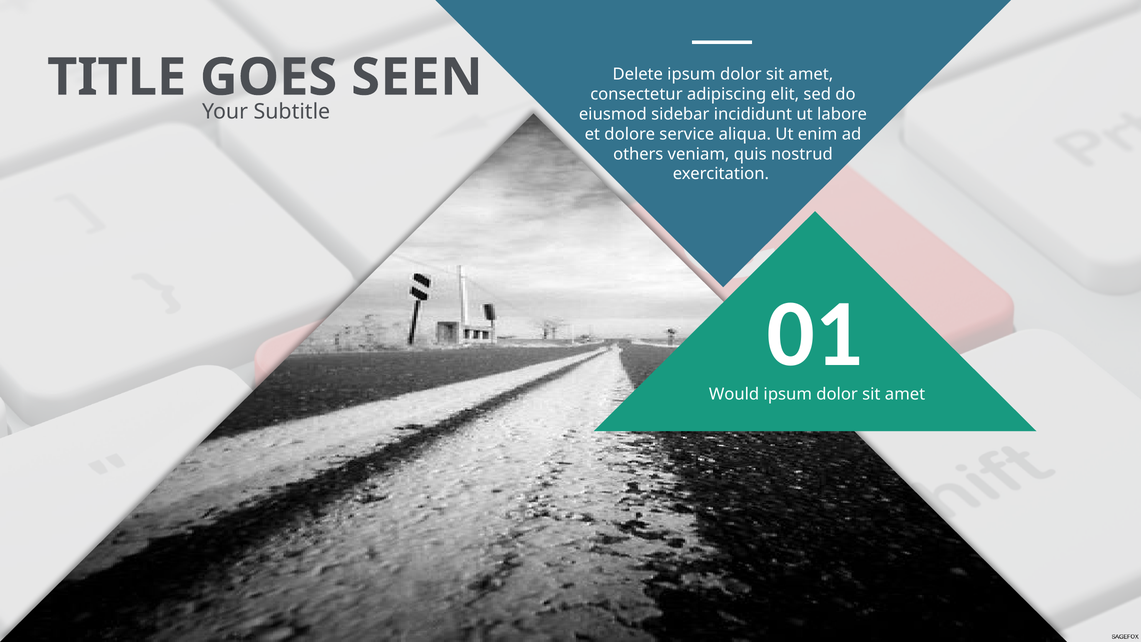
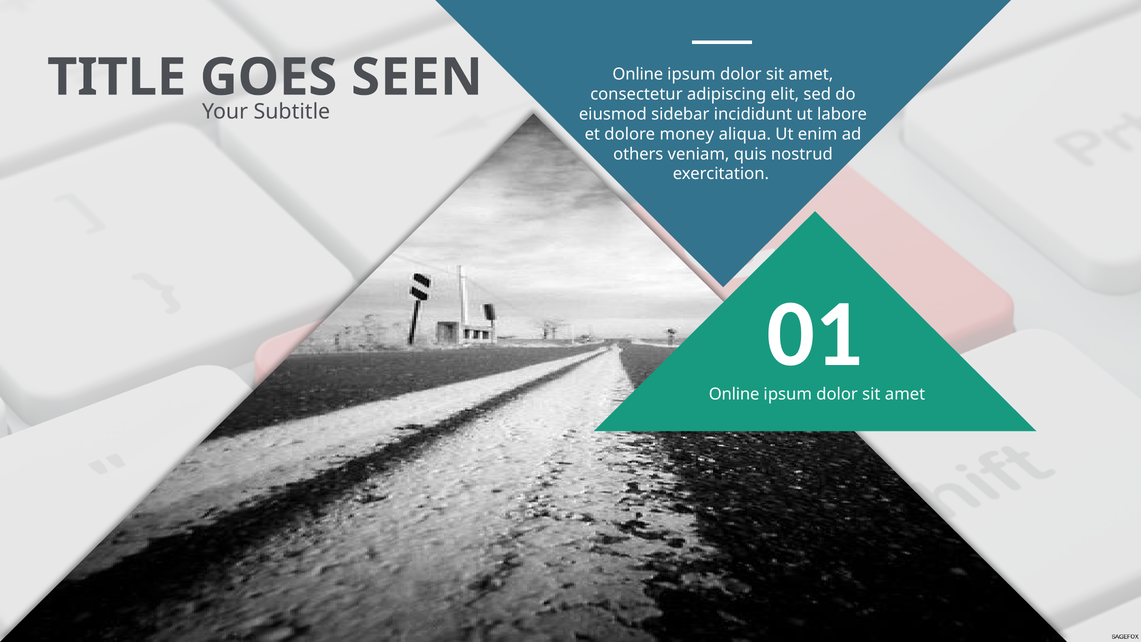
Delete: Delete -> Online (638, 74)
service: service -> money (687, 134)
Would: Would -> Online (734, 394)
